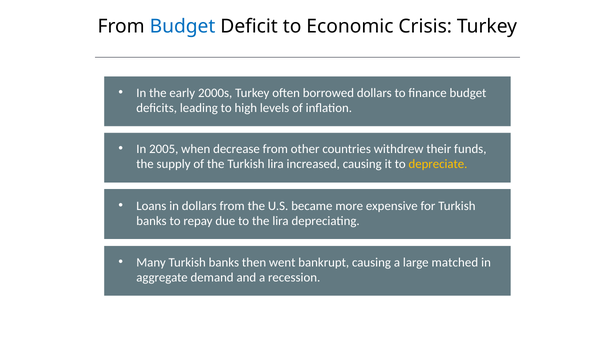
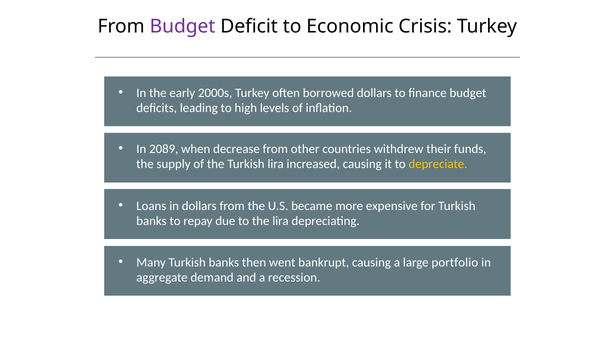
Budget colour: blue -> purple (183, 27)
2005: 2005 -> 2089 (164, 149)
matched: matched -> portfolio (455, 262)
